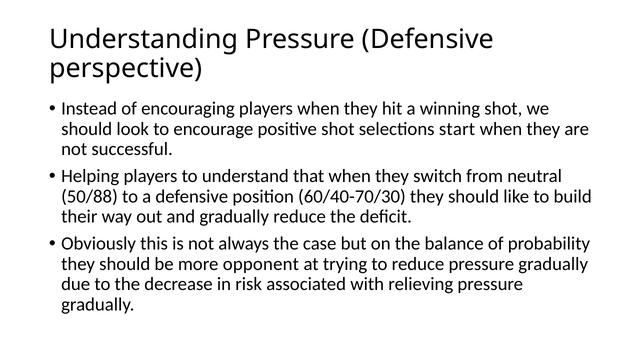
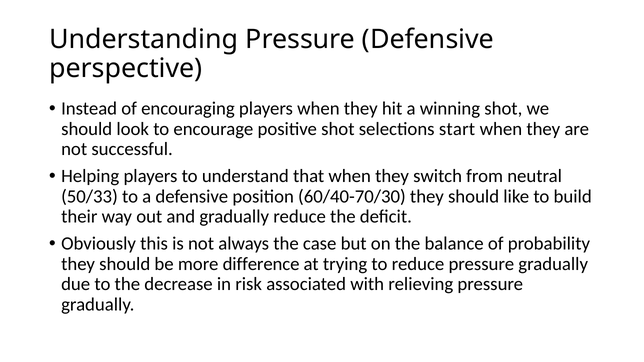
50/88: 50/88 -> 50/33 (89, 197)
opponent: opponent -> difference (261, 264)
